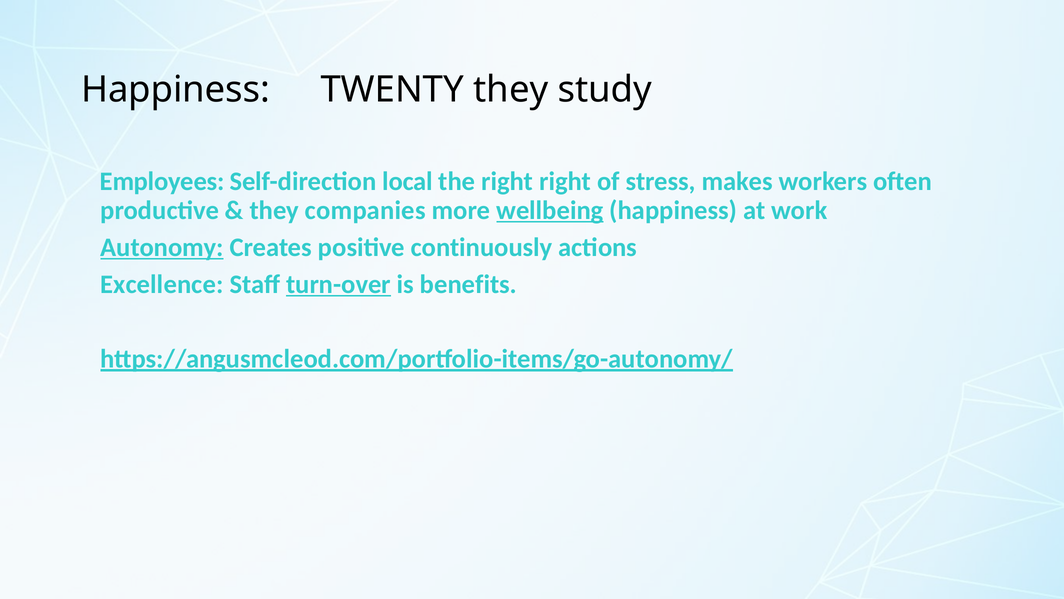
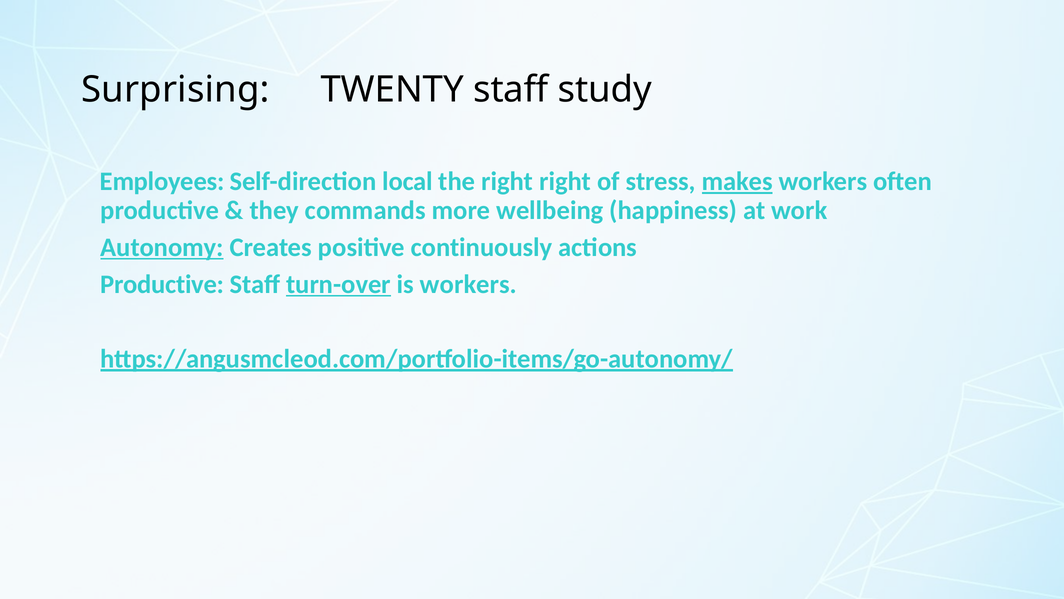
Happiness: Happiness -> Surprising (175, 89)
TWENTY they: they -> staff (511, 89)
makes underline: none -> present (737, 181)
companies: companies -> commands (365, 210)
wellbeing underline: present -> none (550, 210)
Excellence: Excellence -> Productive (162, 284)
is benefits: benefits -> workers (468, 284)
